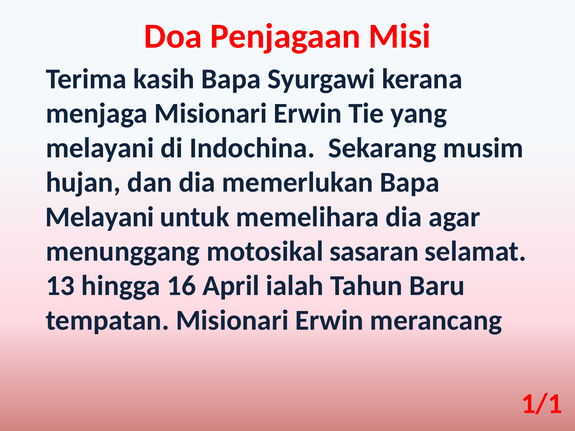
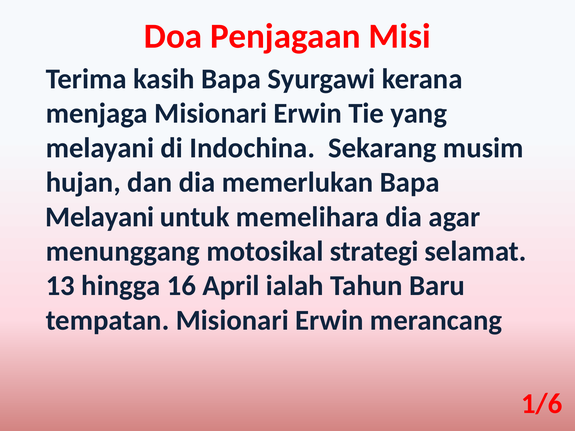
sasaran: sasaran -> strategi (374, 251)
1/1: 1/1 -> 1/6 (542, 404)
